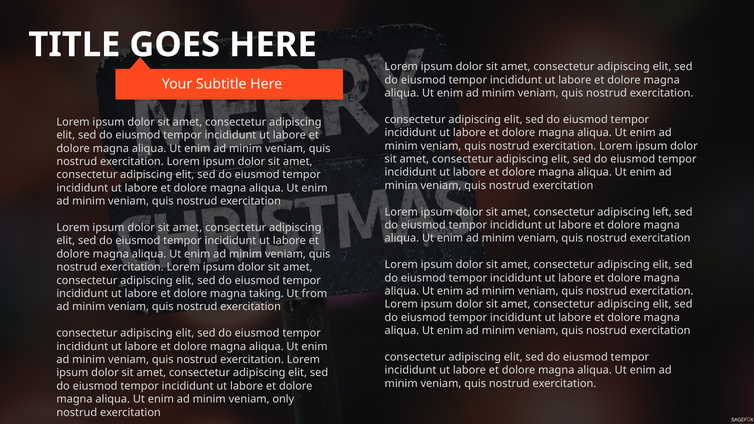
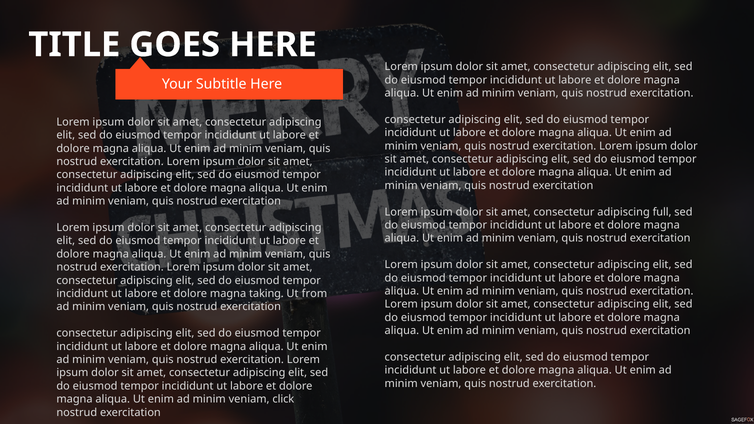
left: left -> full (662, 212)
only: only -> click (283, 399)
